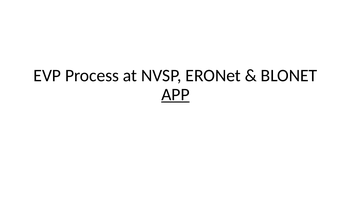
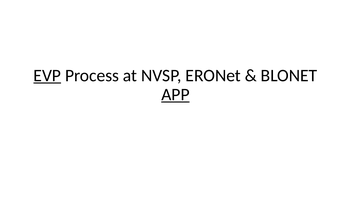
EVP underline: none -> present (47, 75)
